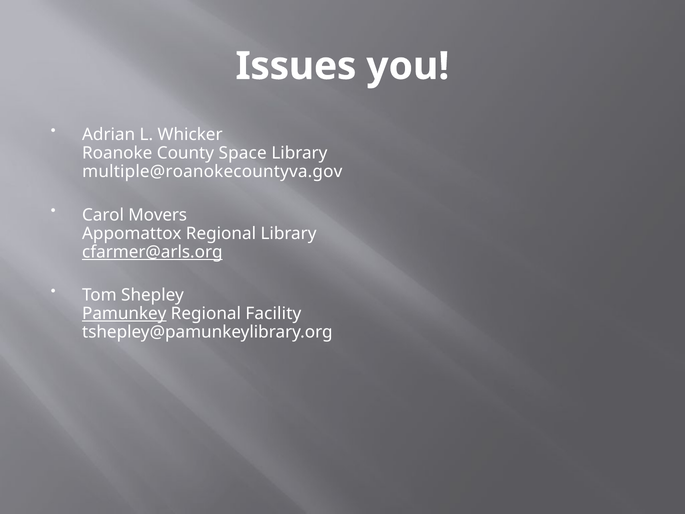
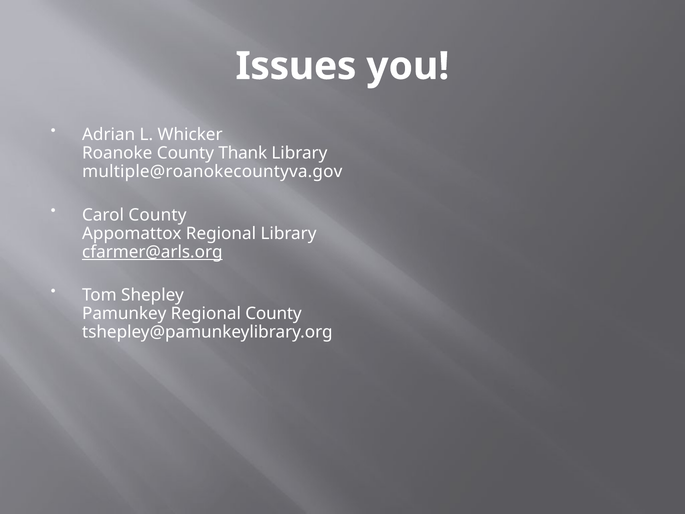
Space: Space -> Thank (243, 153)
Carol Movers: Movers -> County (158, 215)
Pamunkey underline: present -> none (124, 314)
Regional Facility: Facility -> County (274, 314)
